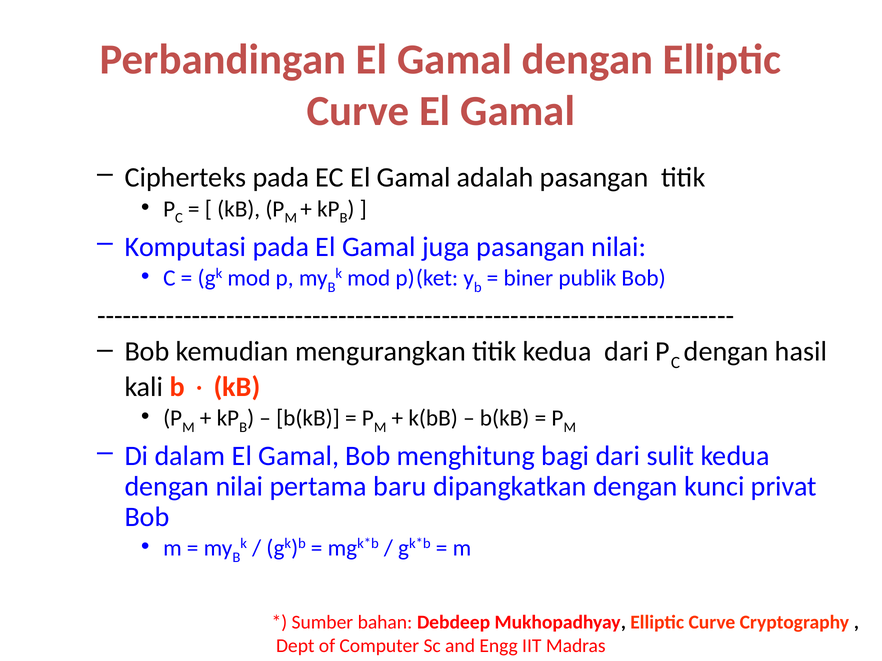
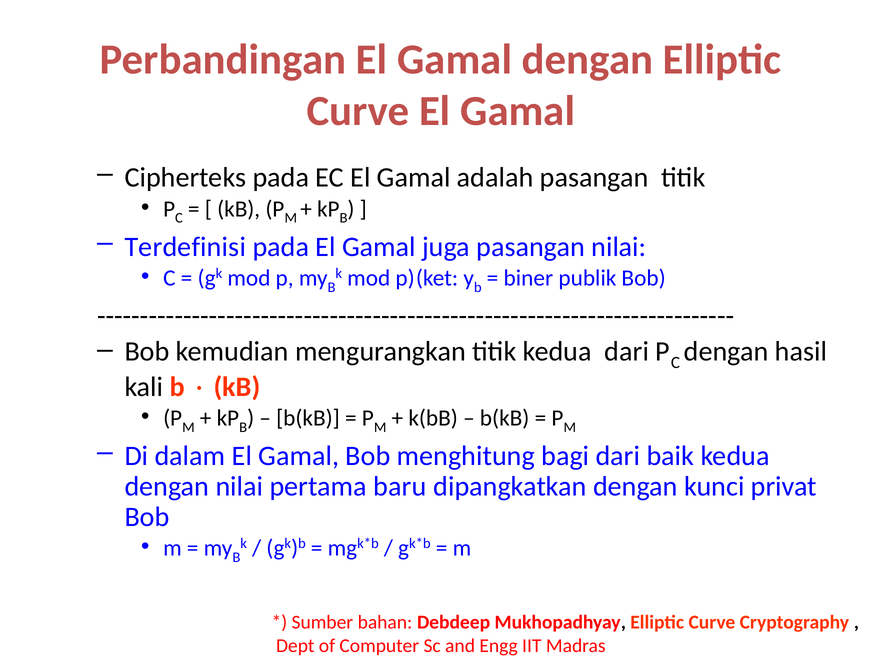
Komputasi: Komputasi -> Terdefinisi (185, 247)
sulit: sulit -> baik (670, 456)
